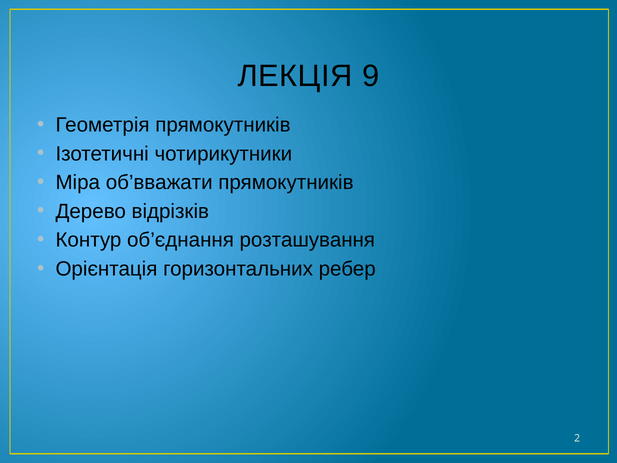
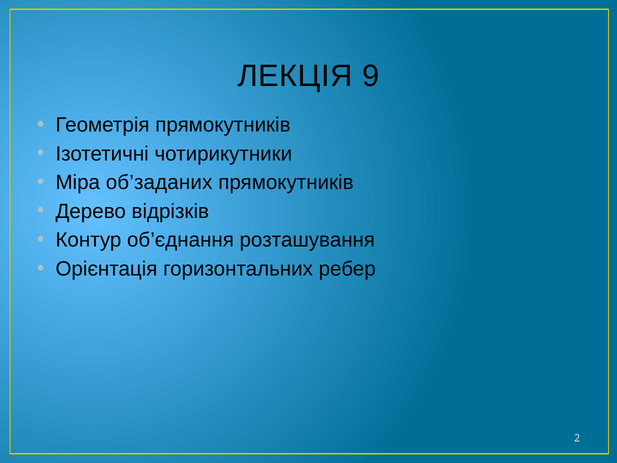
об’вважати: об’вважати -> об’заданих (159, 182)
